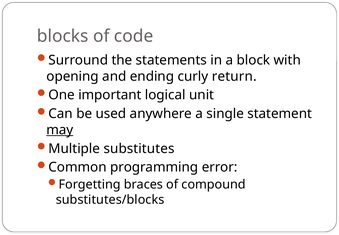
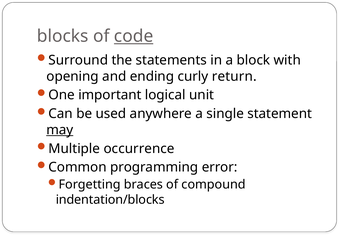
code underline: none -> present (134, 36)
substitutes: substitutes -> occurrence (139, 148)
substitutes/blocks: substitutes/blocks -> indentation/blocks (110, 199)
